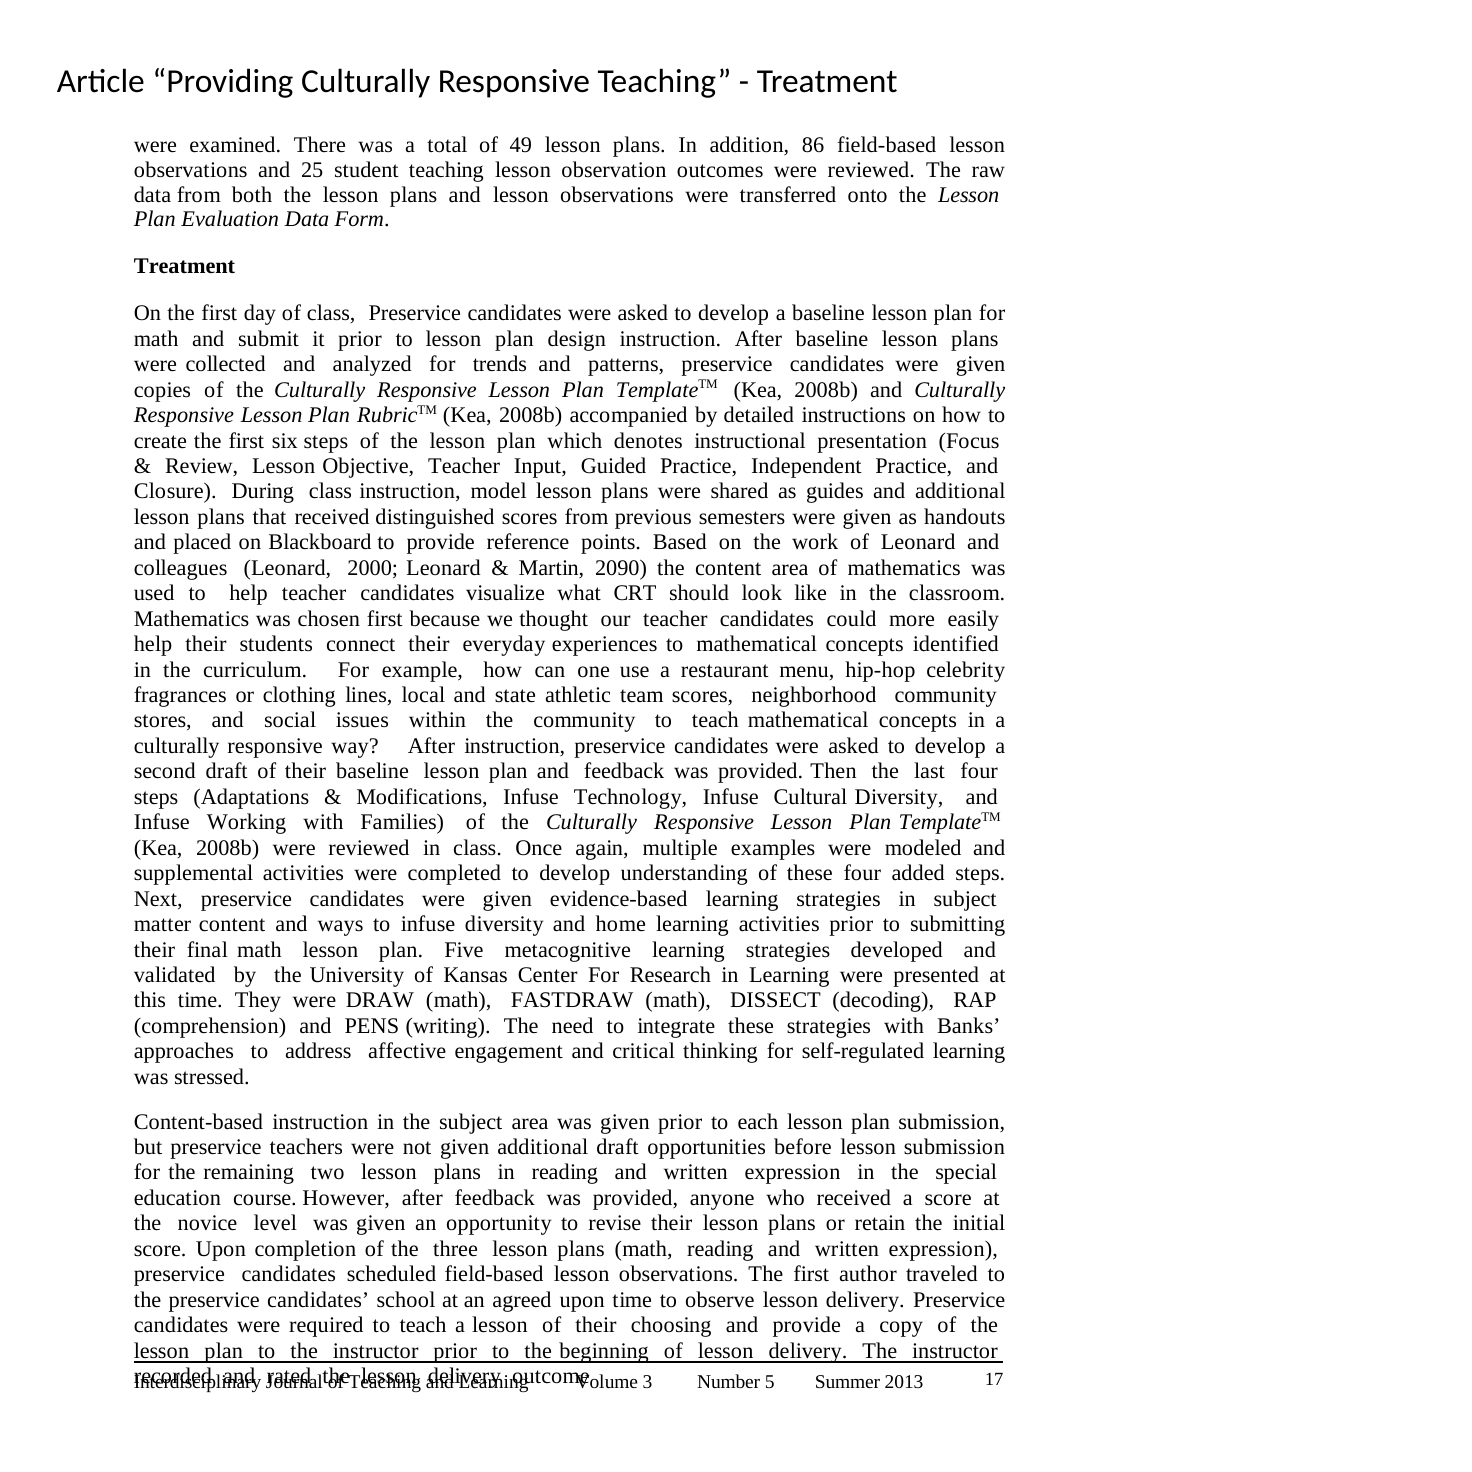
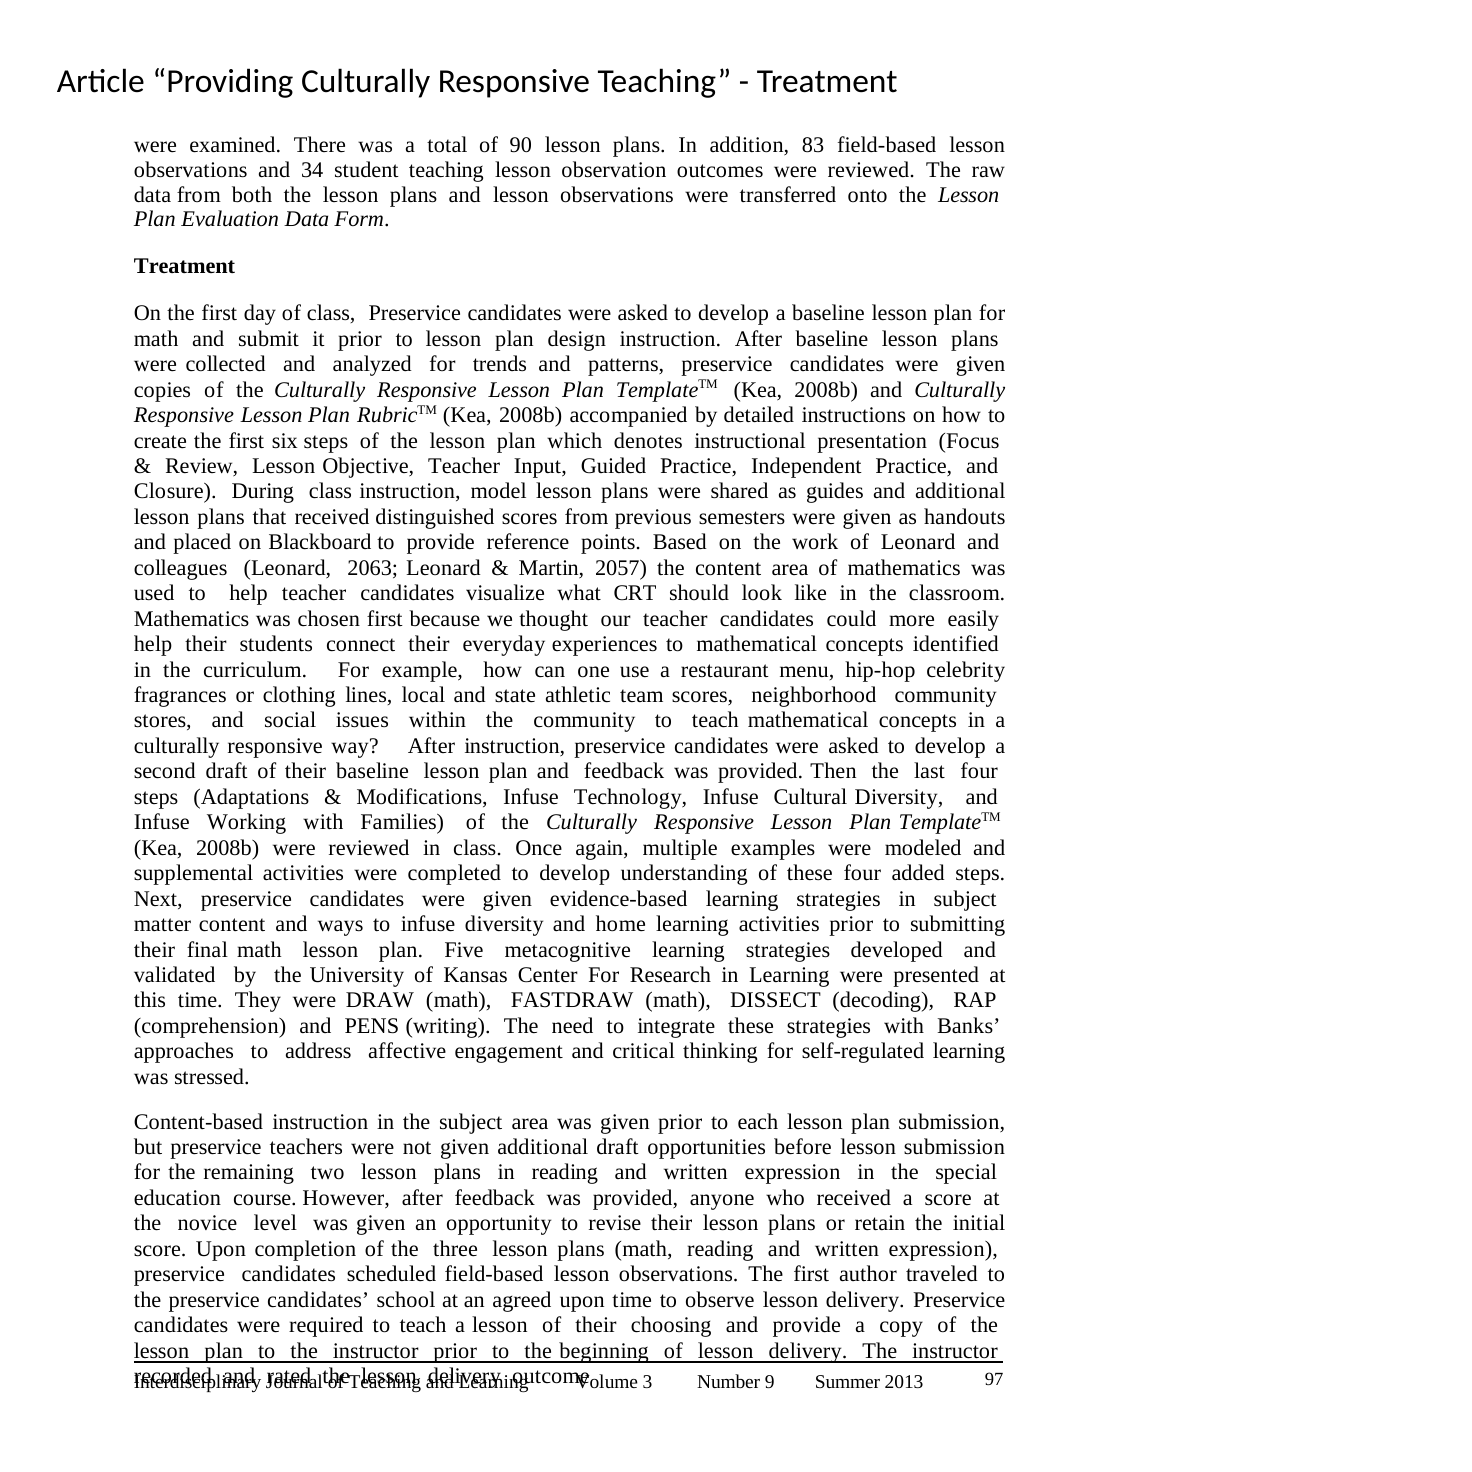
49: 49 -> 90 (521, 146)
86: 86 -> 83 (813, 146)
25: 25 -> 34 (312, 170)
2000: 2000 -> 2063 (373, 568)
2090: 2090 -> 2057 (621, 568)
5: 5 -> 9 (770, 1382)
17: 17 -> 97 (994, 1379)
